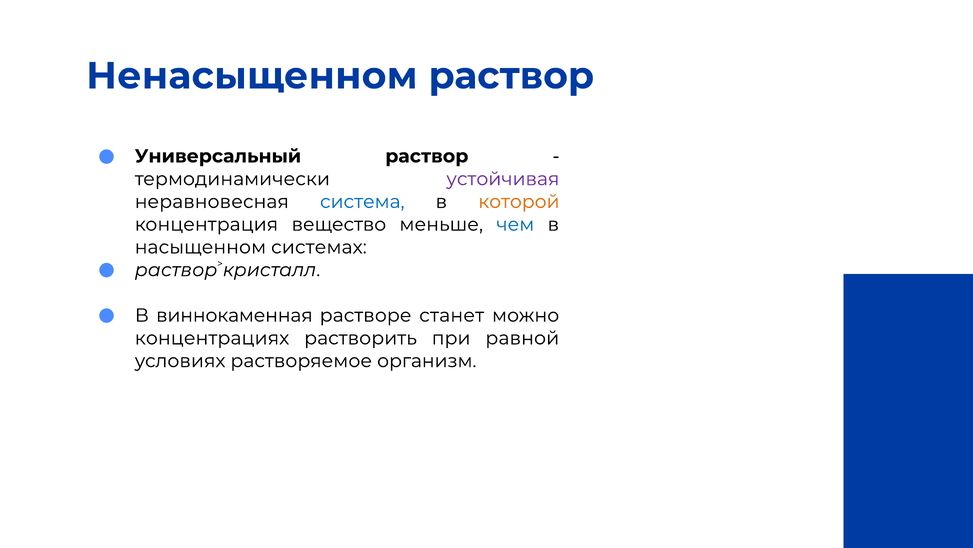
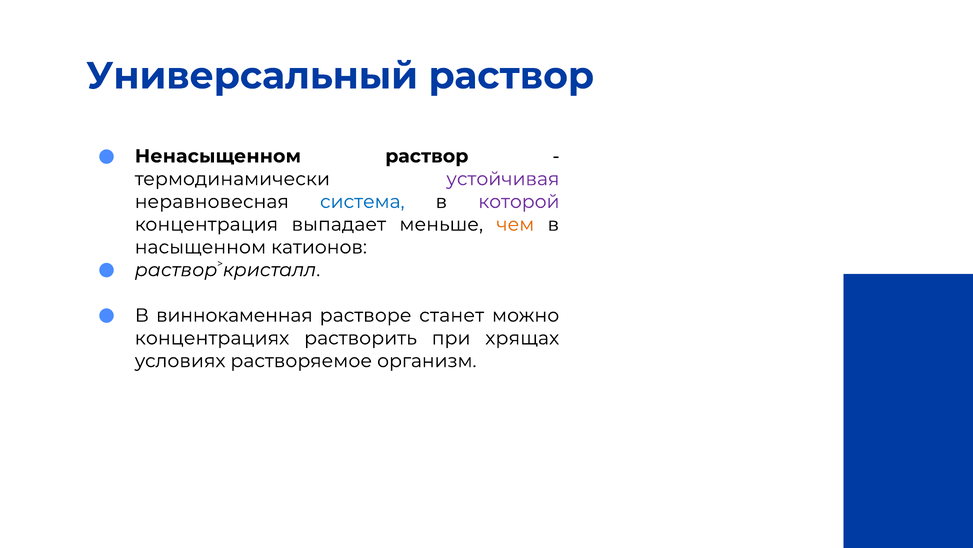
Ненасыщенном: Ненасыщенном -> Универсальный (252, 76)
Универсальный: Универсальный -> Ненасыщенном (218, 156)
которой colour: orange -> purple (519, 201)
вещество: вещество -> выпадает (339, 224)
чем colour: blue -> orange (515, 224)
системах: системах -> катионов (319, 247)
равной: равной -> хрящах (522, 338)
